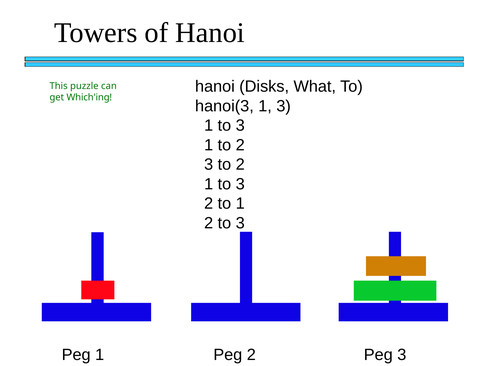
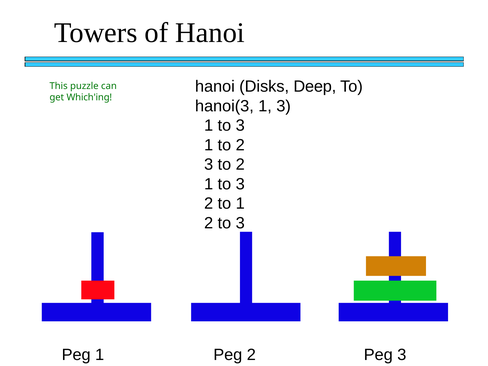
What: What -> Deep (315, 86)
